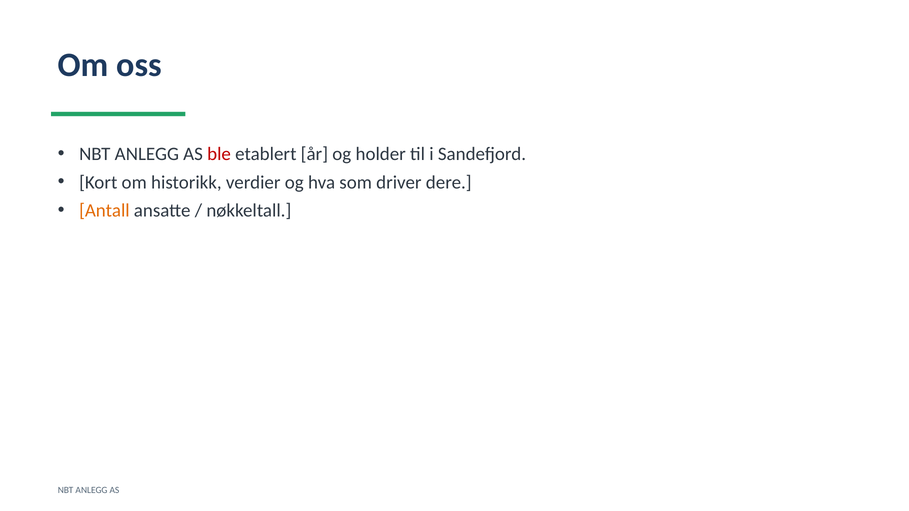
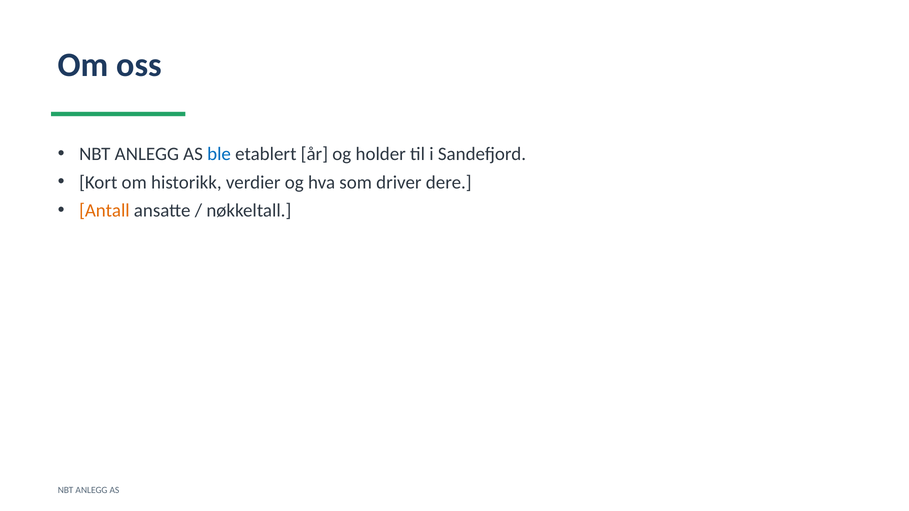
ble colour: red -> blue (219, 154)
